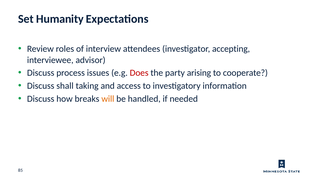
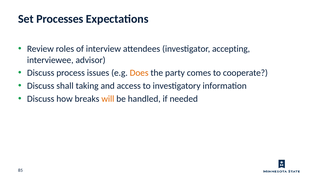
Humanity: Humanity -> Processes (60, 19)
Does colour: red -> orange (139, 73)
arising: arising -> comes (199, 73)
